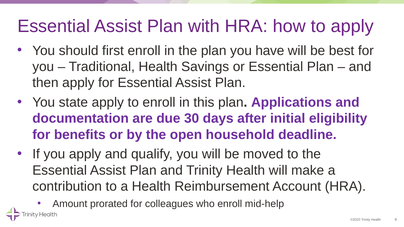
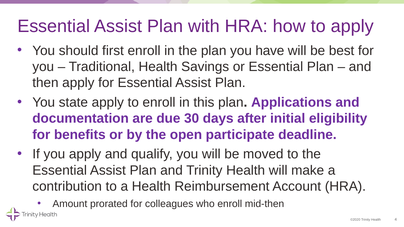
household: household -> participate (240, 135)
mid-help: mid-help -> mid-then (265, 204)
